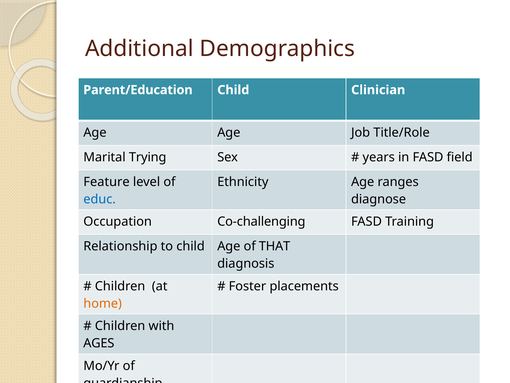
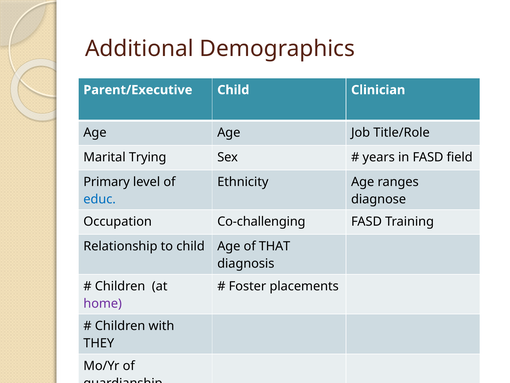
Parent/Education: Parent/Education -> Parent/Executive (138, 90)
Feature: Feature -> Primary (107, 182)
home colour: orange -> purple (103, 303)
AGES: AGES -> THEY (99, 343)
